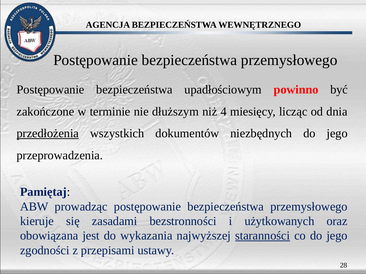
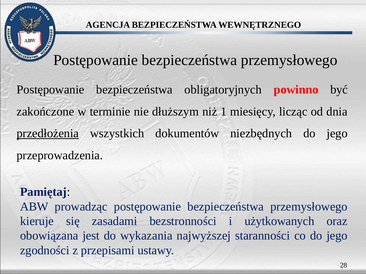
upadłościowym: upadłościowym -> obligatoryjnych (223, 90)
4: 4 -> 1 (224, 112)
staranności underline: present -> none (263, 236)
